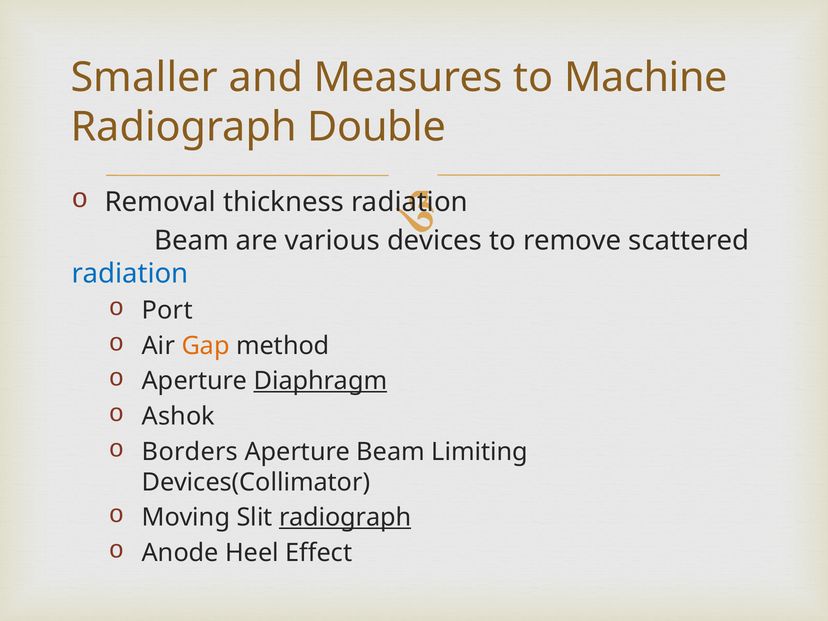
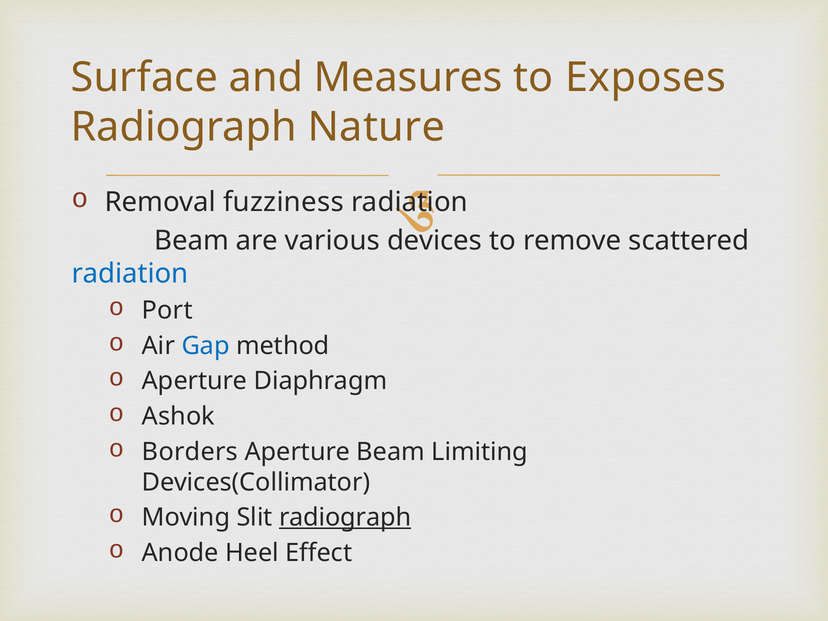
Smaller: Smaller -> Surface (144, 77)
Machine: Machine -> Exposes (645, 77)
Double: Double -> Nature (376, 127)
thickness: thickness -> fuzziness (283, 202)
Gap colour: orange -> blue (206, 346)
Diaphragm underline: present -> none (320, 381)
